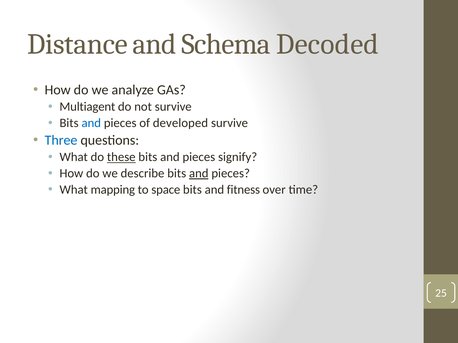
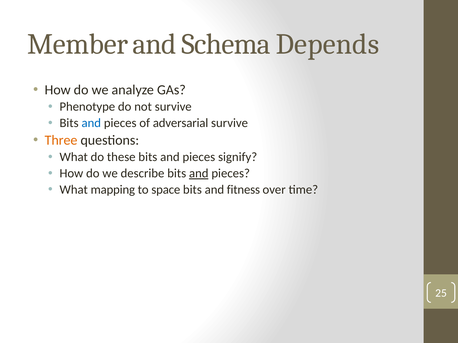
Distance: Distance -> Member (78, 44)
Decoded: Decoded -> Depends (327, 44)
Multiagent: Multiagent -> Phenotype (87, 107)
developed: developed -> adversarial (181, 123)
Three colour: blue -> orange (61, 140)
these underline: present -> none (121, 157)
